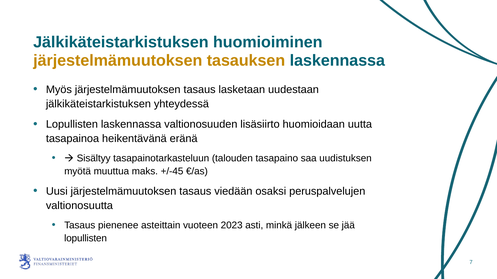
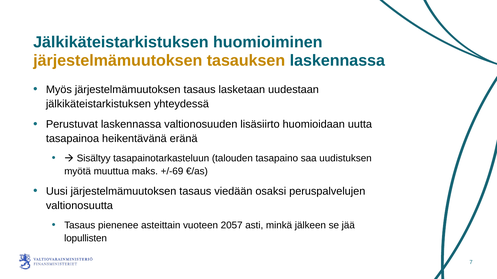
Lopullisten: Lopullisten -> Perustuvat (72, 125)
+/-45: +/-45 -> +/-69 (172, 172)
2023: 2023 -> 2057 (232, 226)
